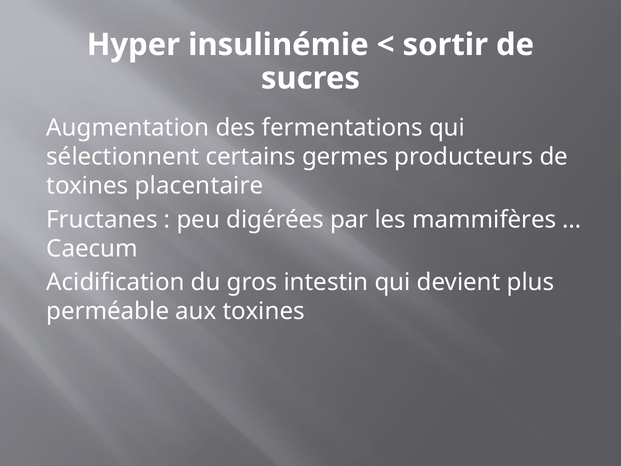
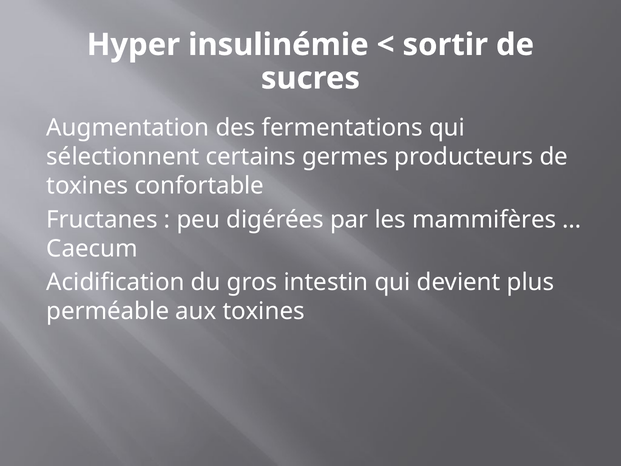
placentaire: placentaire -> confortable (199, 186)
